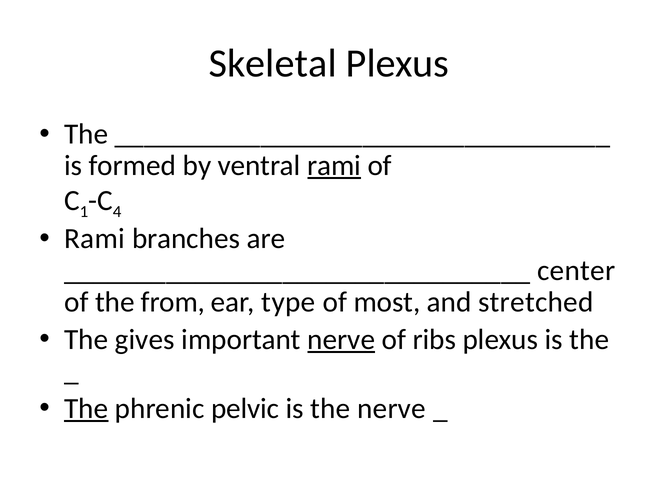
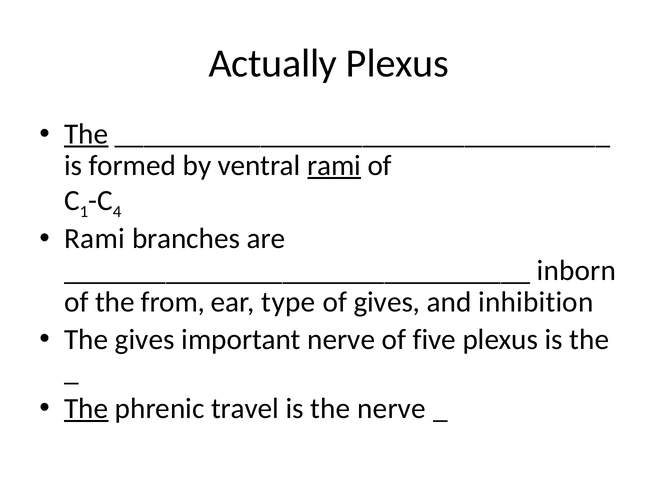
Skeletal: Skeletal -> Actually (273, 64)
The underline: none -> present (86, 134)
center: center -> inborn (576, 271)
of most: most -> gives (387, 302)
stretched: stretched -> inhibition (536, 302)
nerve underline: present -> none (341, 340)
ribs: ribs -> five (434, 340)
pelvic: pelvic -> travel (245, 409)
